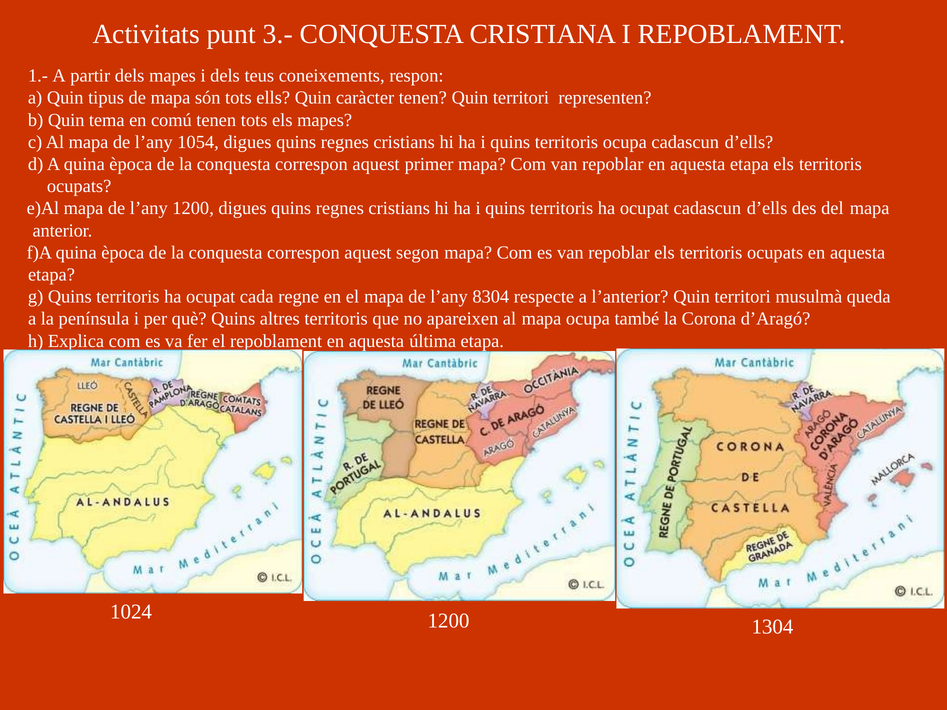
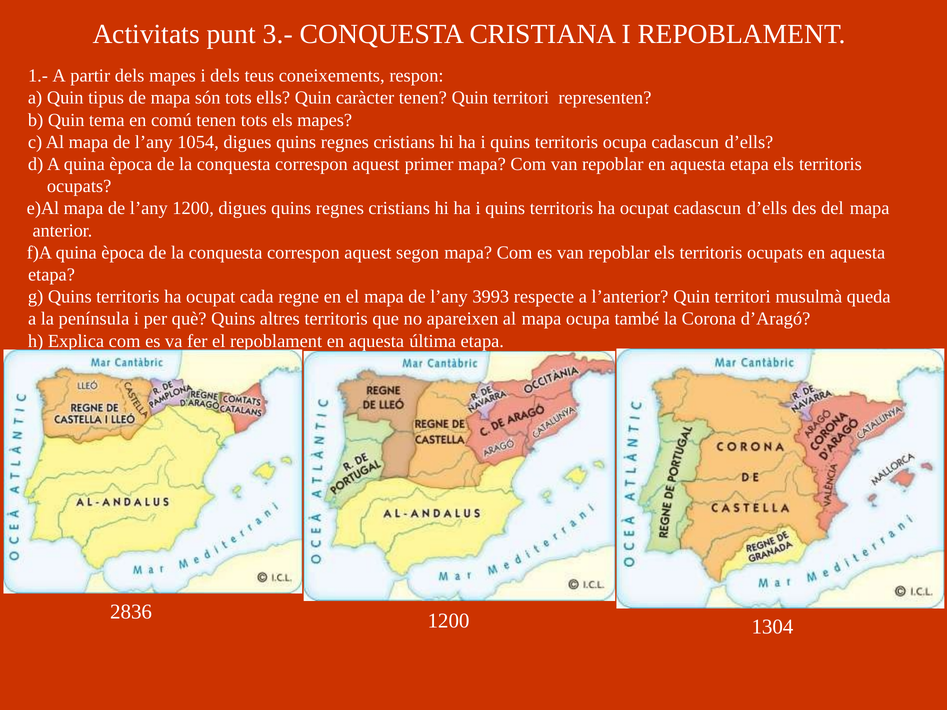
8304: 8304 -> 3993 (491, 297)
1024: 1024 -> 2836 (131, 612)
